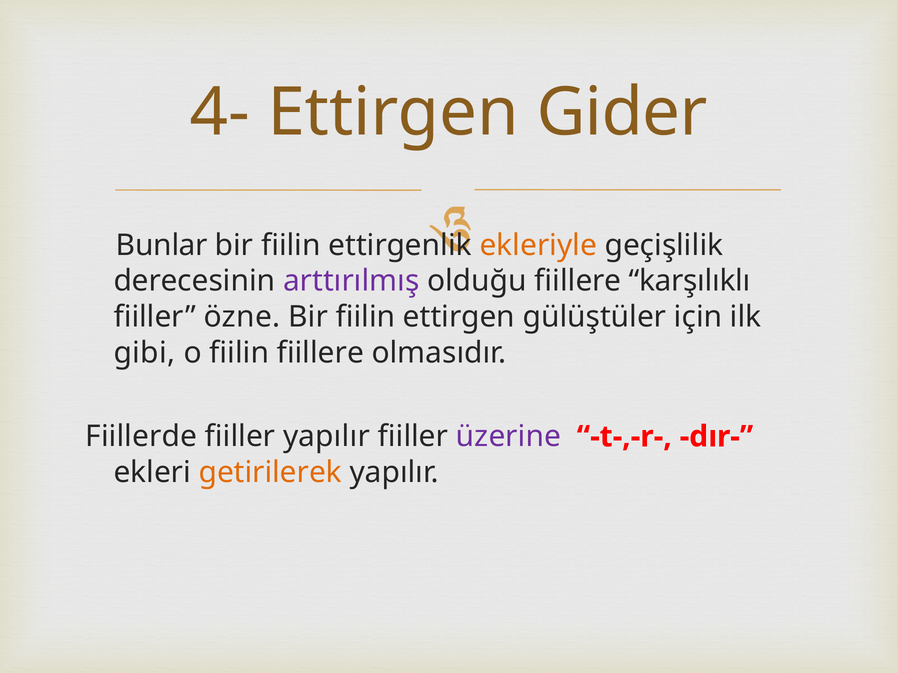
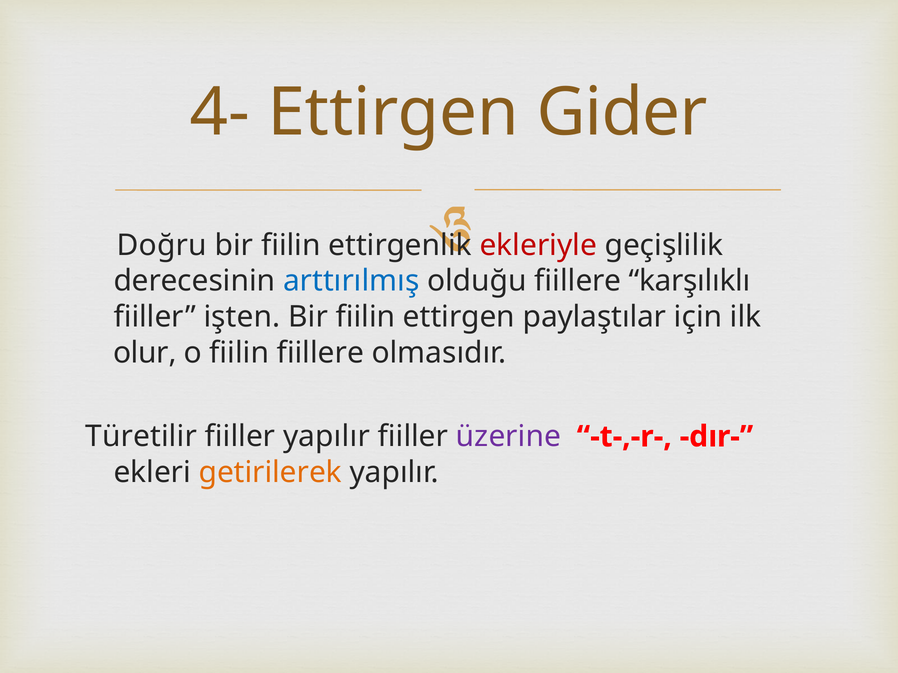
Bunlar: Bunlar -> Doğru (162, 245)
ekleriyle colour: orange -> red (538, 245)
arttırılmış colour: purple -> blue (351, 281)
özne: özne -> işten (242, 317)
gülüştüler: gülüştüler -> paylaştılar (595, 317)
gibi: gibi -> olur (145, 353)
Fiillerde: Fiillerde -> Türetilir (141, 437)
